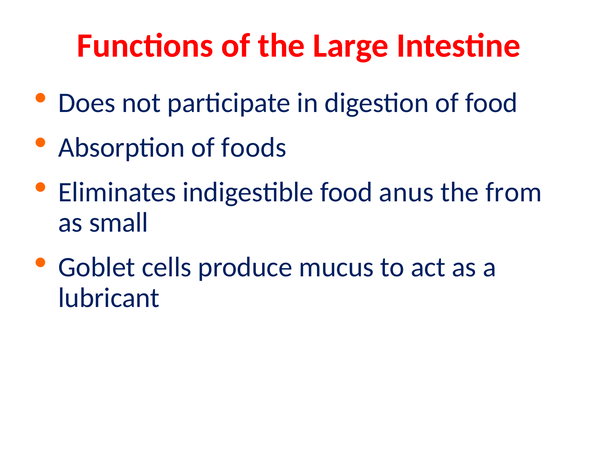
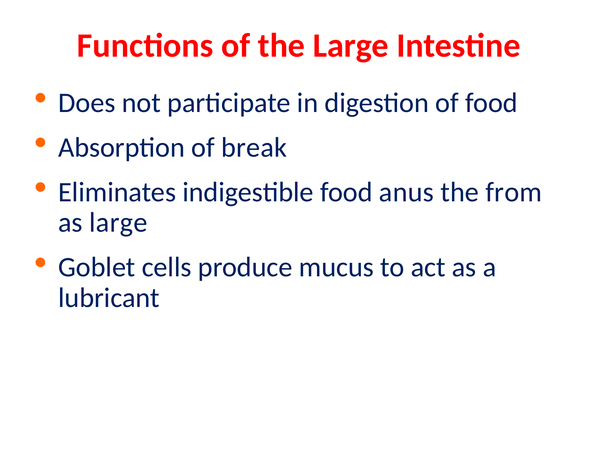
foods: foods -> break (254, 147)
as small: small -> large (118, 222)
